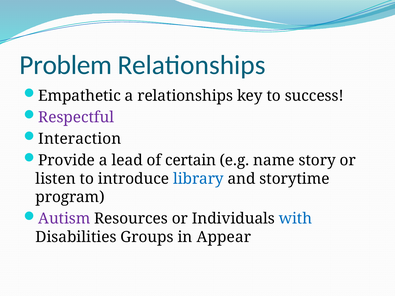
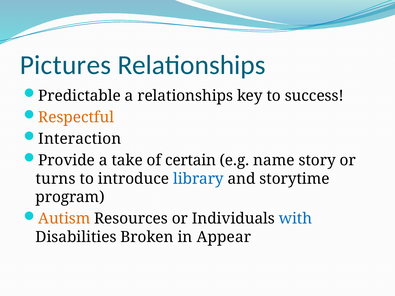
Problem: Problem -> Pictures (65, 65)
Empathetic: Empathetic -> Predictable (80, 96)
Respectful colour: purple -> orange (76, 117)
lead: lead -> take (127, 160)
listen: listen -> turns (56, 179)
Autism colour: purple -> orange (64, 219)
Groups: Groups -> Broken (147, 237)
